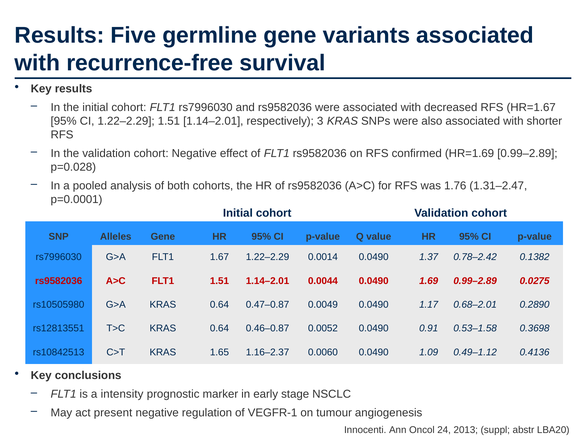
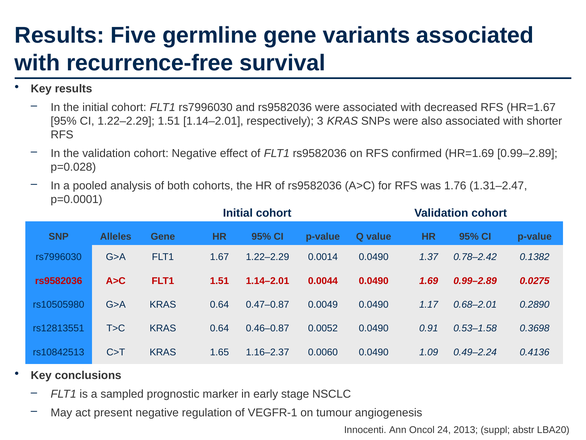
0.49–1.12: 0.49–1.12 -> 0.49–2.24 (475, 352)
intensity: intensity -> sampled (122, 394)
